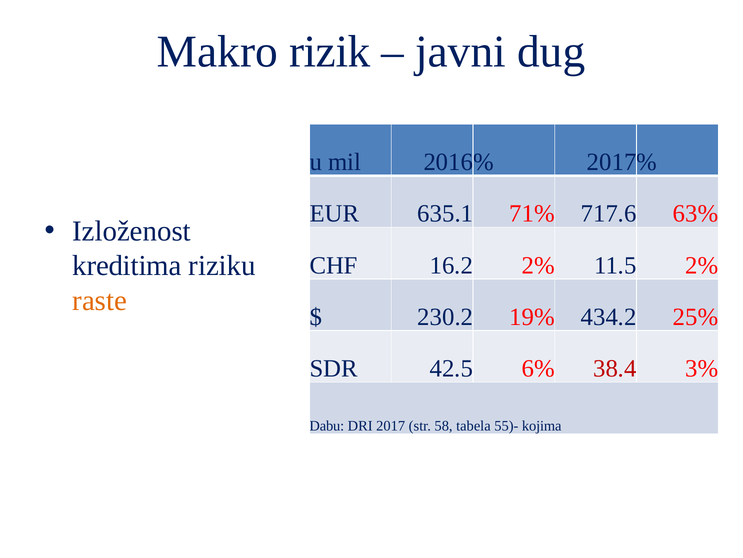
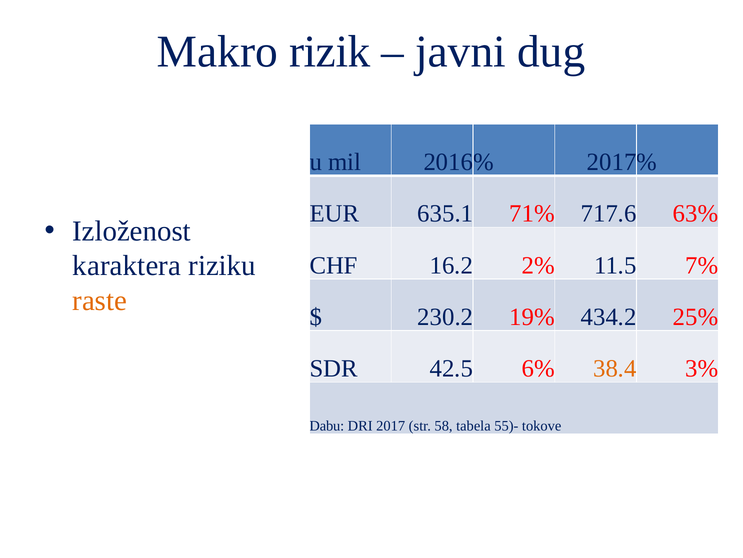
kreditima: kreditima -> karaktera (127, 265)
11.5 2%: 2% -> 7% (702, 265)
38.4 colour: red -> orange (615, 368)
kojima: kojima -> tokove (542, 425)
